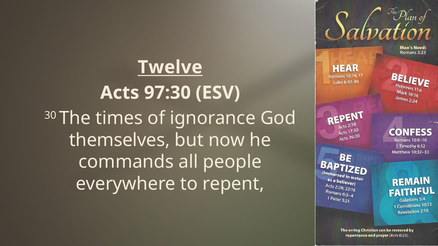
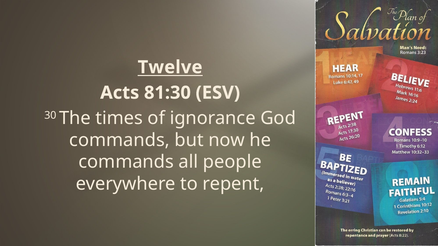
97:30: 97:30 -> 81:30 (167, 93)
themselves: themselves -> commands (119, 140)
